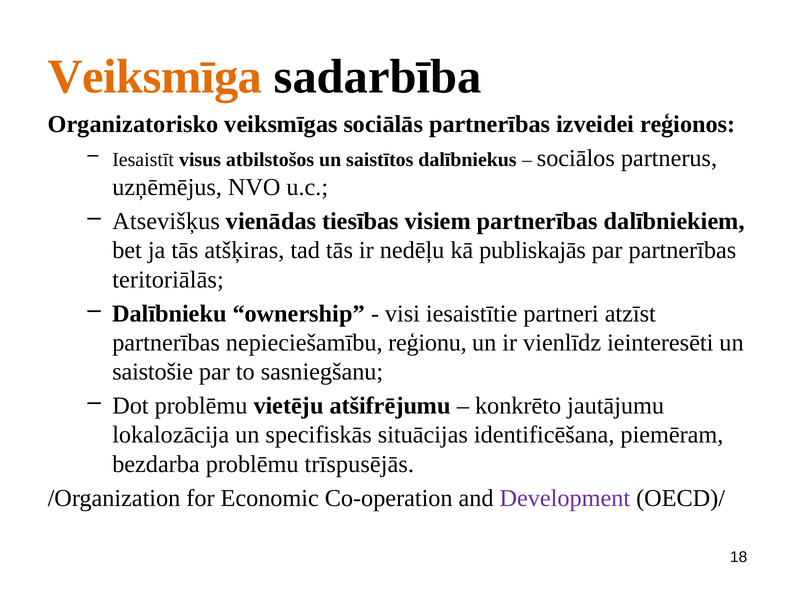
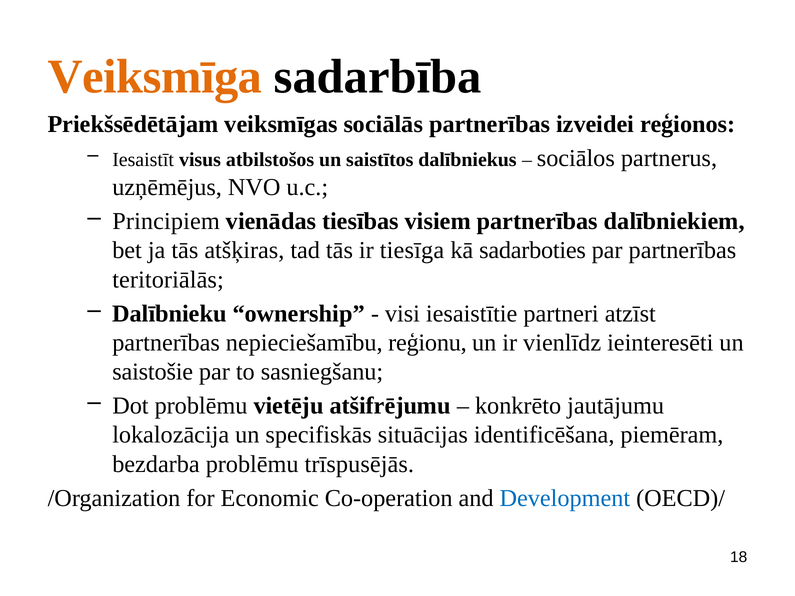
Organizatorisko: Organizatorisko -> Priekšsēdētājam (133, 124)
Atsevišķus: Atsevišķus -> Principiem (166, 221)
nedēļu: nedēļu -> tiesīga (412, 251)
publiskajās: publiskajās -> sadarboties (533, 251)
Development colour: purple -> blue (565, 498)
